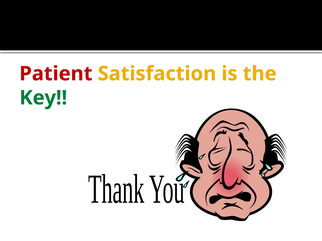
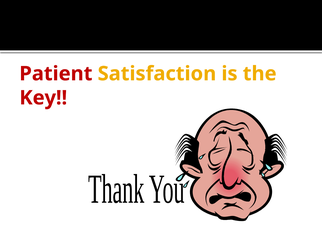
Key colour: green -> red (43, 98)
